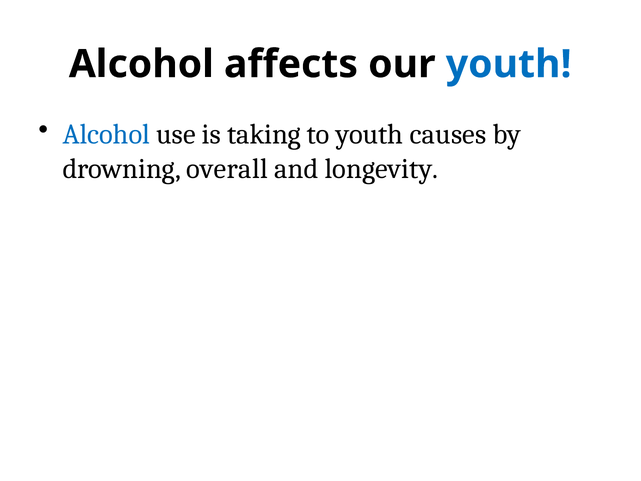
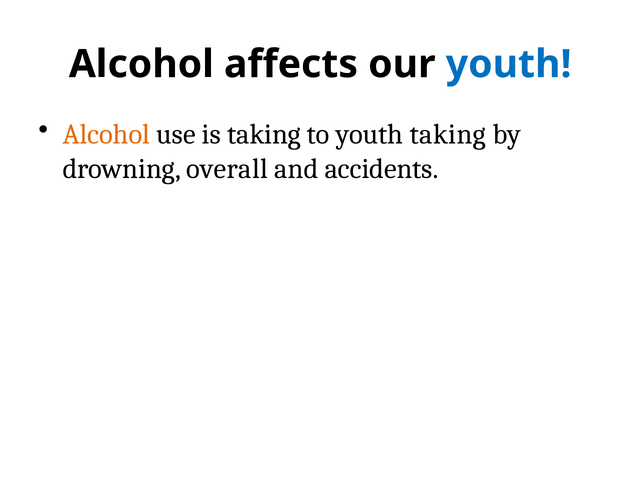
Alcohol colour: blue -> orange (106, 134)
youth causes: causes -> taking (448, 134)
longevity: longevity -> accidents (382, 169)
